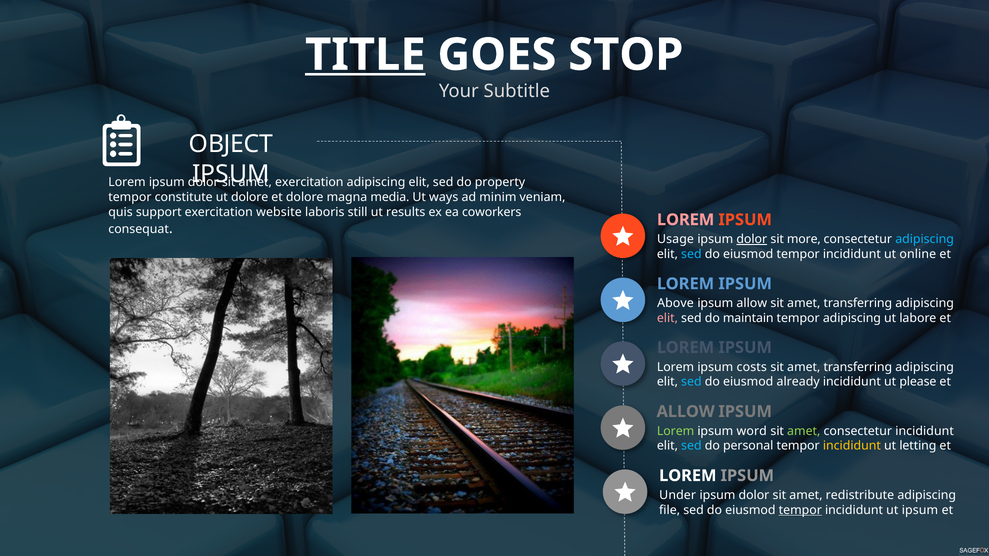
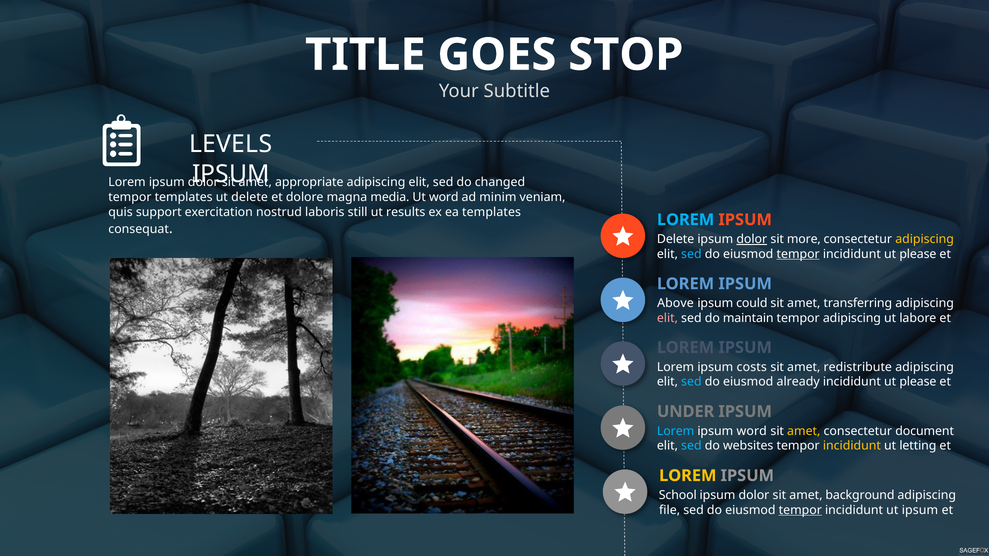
TITLE underline: present -> none (365, 55)
OBJECT: OBJECT -> LEVELS (231, 144)
exercitation: exercitation -> appropriate (309, 182)
property: property -> changed (500, 182)
tempor constitute: constitute -> templates (184, 197)
ut dolore: dolore -> delete (250, 197)
Ut ways: ways -> word (444, 197)
website: website -> nostrud (279, 212)
ea coworkers: coworkers -> templates (492, 212)
LOREM colour: pink -> light blue (686, 220)
Usage: Usage -> Delete (676, 239)
adipiscing colour: light blue -> yellow (925, 239)
tempor underline: none -> present (798, 254)
online: online -> please (918, 254)
ipsum allow: allow -> could (752, 303)
transferring: transferring -> redistribute (858, 367)
ALLOW: ALLOW -> UNDER (686, 412)
Lorem colour: light green -> light blue (676, 431)
amet colour: light green -> yellow (804, 431)
consectetur incididunt: incididunt -> document (925, 431)
personal: personal -> websites (748, 446)
LOREM colour: white -> yellow (688, 476)
Under: Under -> School (678, 495)
redistribute: redistribute -> background (860, 495)
